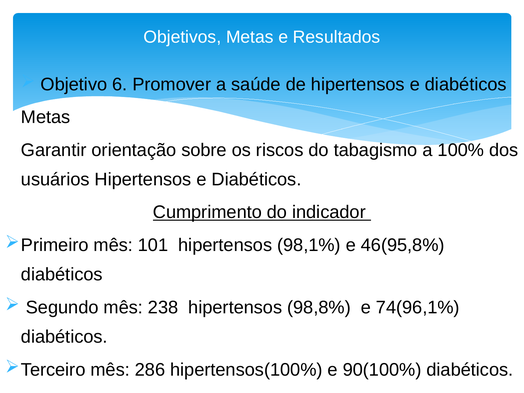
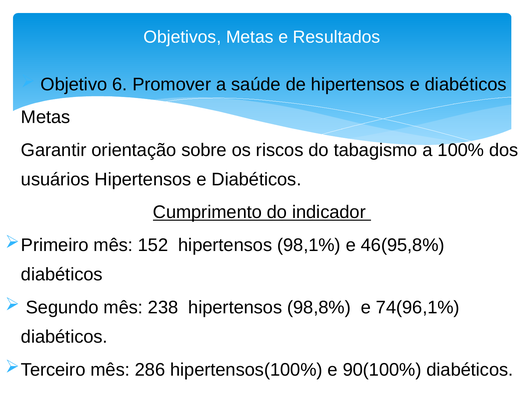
101: 101 -> 152 (153, 245)
